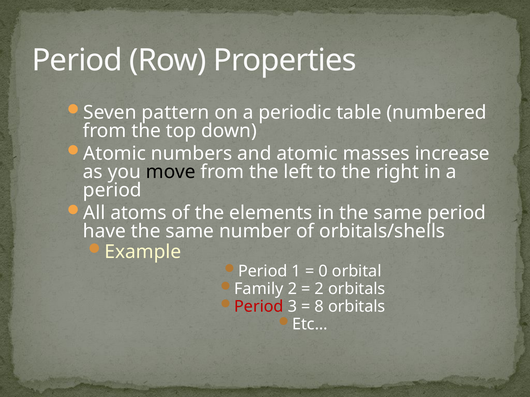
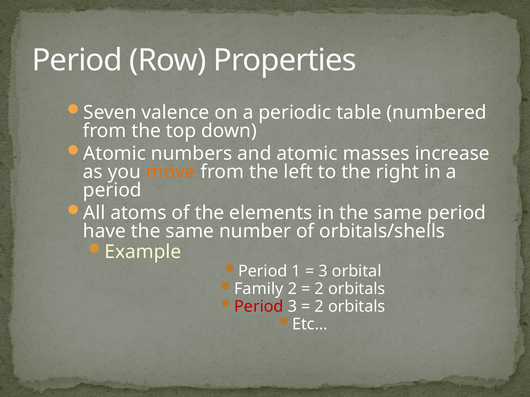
pattern: pattern -> valence (175, 113)
move colour: black -> orange (171, 172)
0: 0 -> 3 (323, 271)
8: 8 -> 2 (319, 307)
